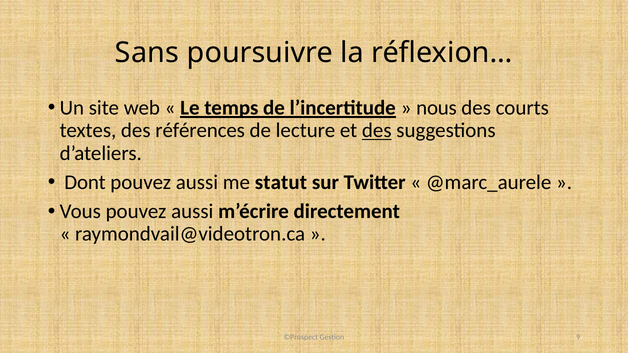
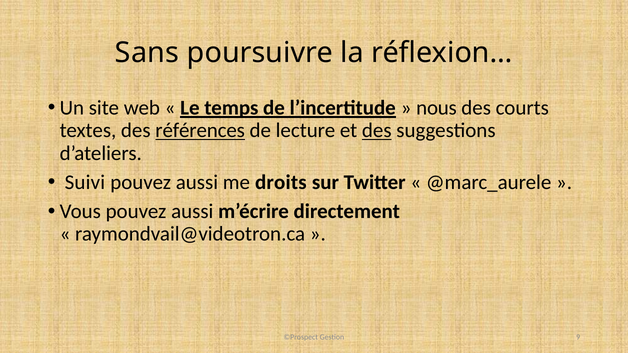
références underline: none -> present (200, 131)
Dont: Dont -> Suivi (85, 182)
statut: statut -> droits (281, 182)
